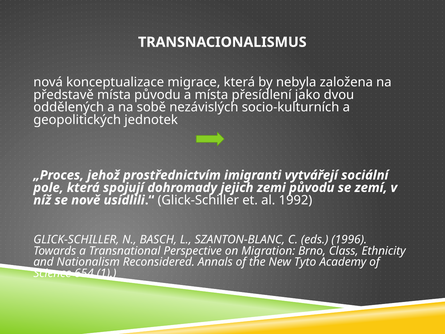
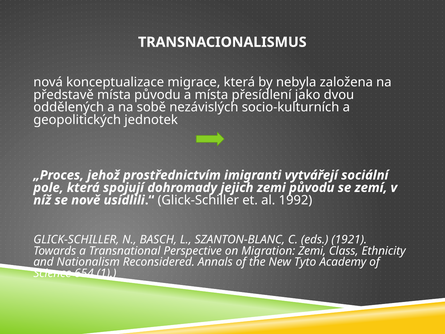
1996: 1996 -> 1921 (349, 239)
Migration Brno: Brno -> Zemi (312, 251)
